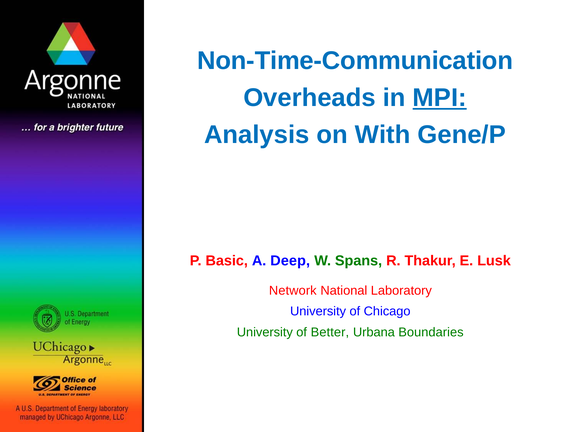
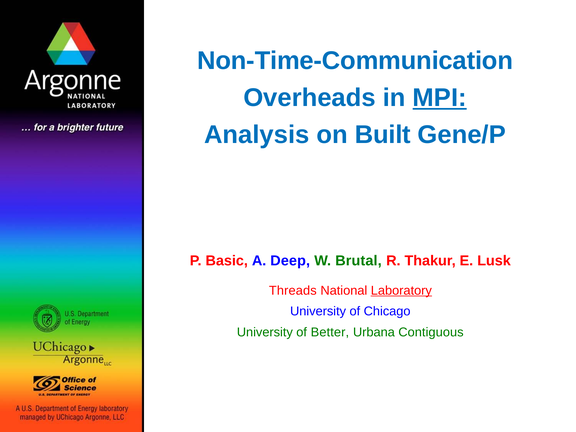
With: With -> Built (383, 135)
Spans: Spans -> Brutal (358, 261)
Network: Network -> Threads (293, 290)
Laboratory underline: none -> present (401, 290)
Boundaries: Boundaries -> Contiguous (431, 332)
